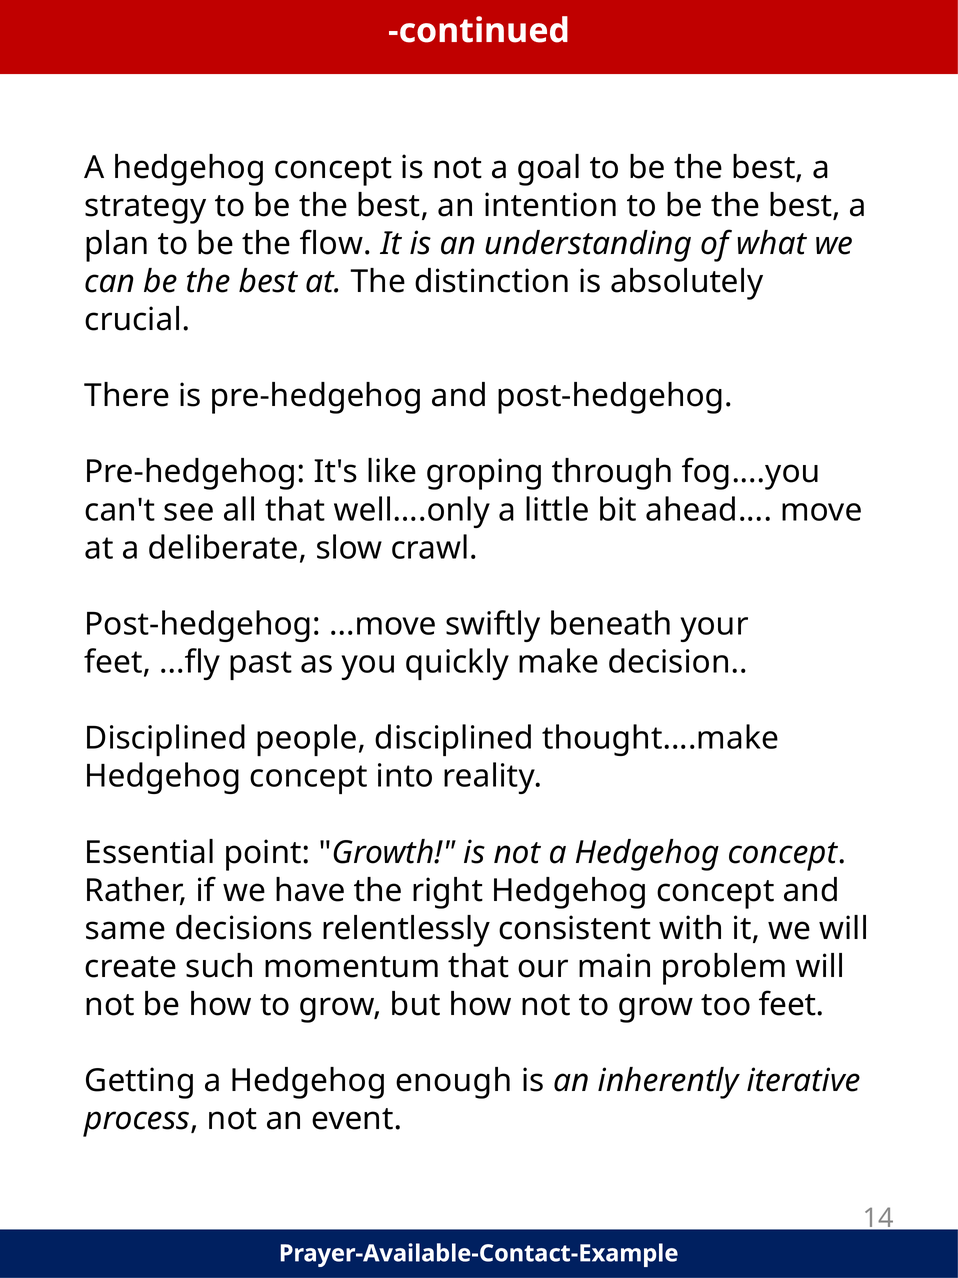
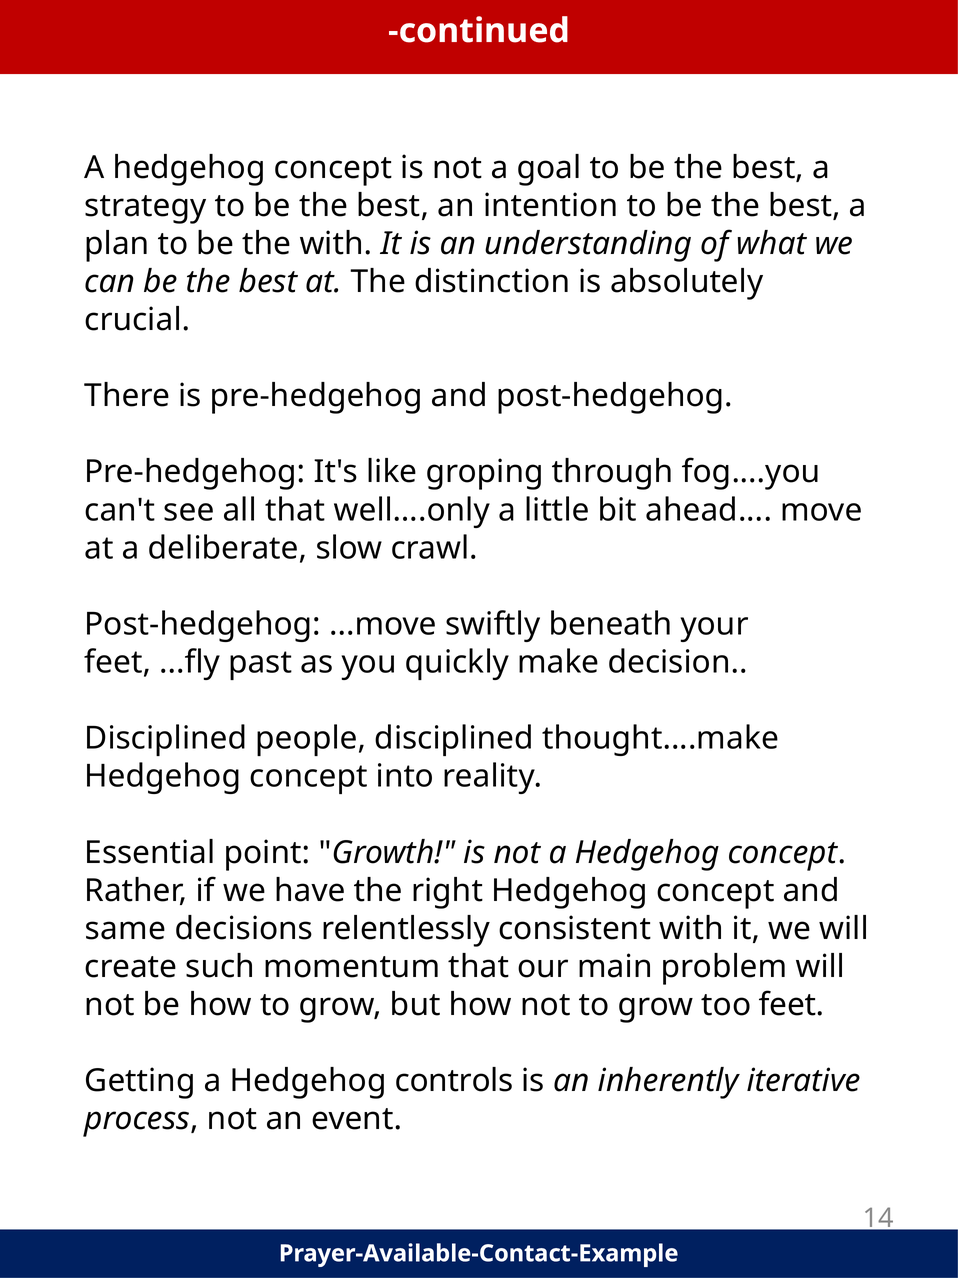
the flow: flow -> with (336, 244)
enough: enough -> controls (454, 1080)
